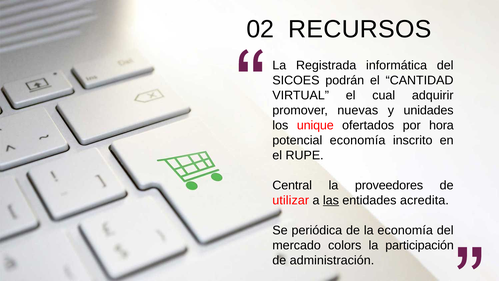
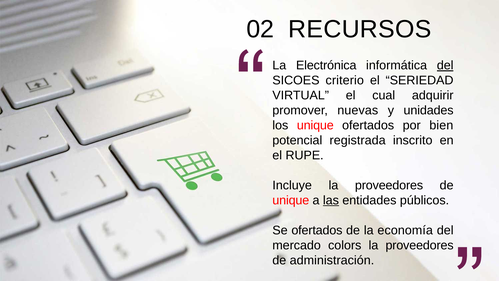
Registrada: Registrada -> Electrónica (326, 65)
del underline: none -> present (445, 65)
podrán: podrán -> criterio (345, 80)
CANTIDAD: CANTIDAD -> SERIEDAD (420, 80)
hora: hora -> bien (441, 125)
potencial economía: economía -> registrada (358, 140)
Central: Central -> Incluye (292, 185)
utilizar: utilizar -> unique (291, 200)
acredita: acredita -> públicos (425, 200)
Se periódica: periódica -> ofertados (317, 230)
participación: participación -> proveedores (420, 245)
